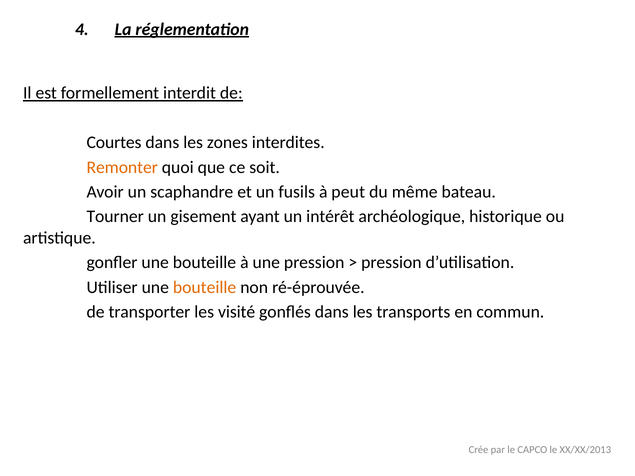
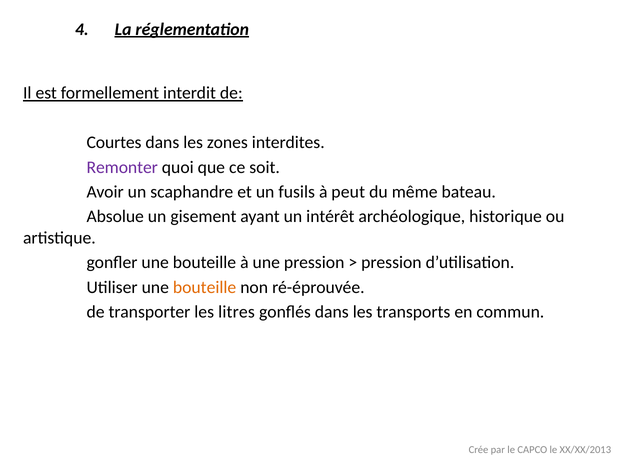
Remonter colour: orange -> purple (122, 167)
Tourner: Tourner -> Absolue (115, 217)
visité: visité -> litres (236, 312)
